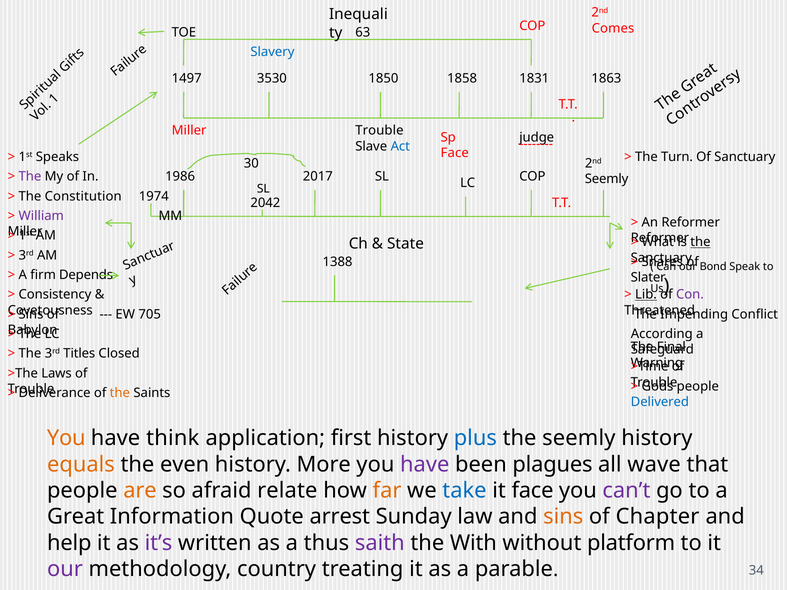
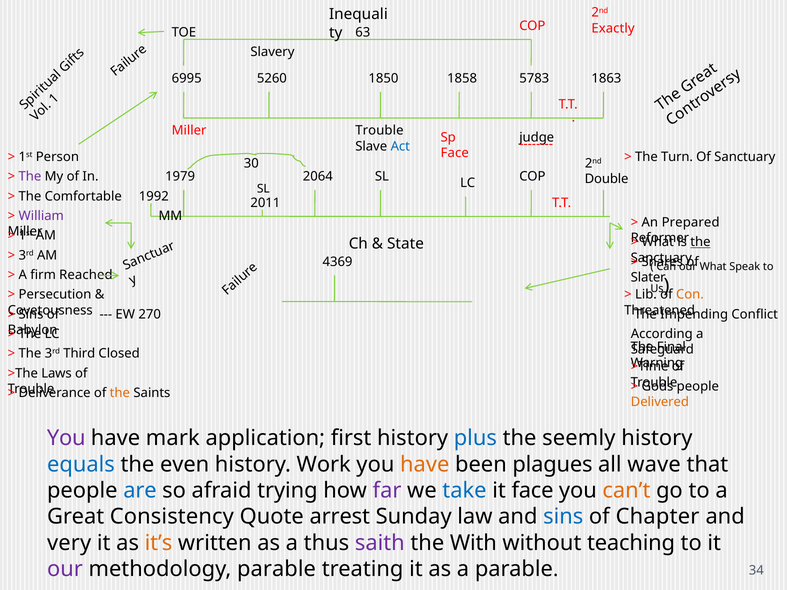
Comes: Comes -> Exactly (613, 28)
Slavery colour: blue -> black (272, 52)
1497: 1497 -> 6995 (187, 78)
3530: 3530 -> 5260 (272, 78)
1831: 1831 -> 5783 (534, 78)
Speaks: Speaks -> Person (57, 157)
1986: 1986 -> 1979 (180, 177)
2017: 2017 -> 2064 (318, 177)
Seemly: Seemly -> Double (607, 179)
Constitution: Constitution -> Comfortable (83, 196)
1974: 1974 -> 1992 (154, 196)
2042: 2042 -> 2011 (265, 203)
An Reformer: Reformer -> Prepared (691, 222)
1388: 1388 -> 4369 (338, 262)
Bond: Bond -> What (713, 267)
Depends: Depends -> Reached (86, 275)
Consistency: Consistency -> Persecution (55, 295)
Lib underline: present -> none (646, 295)
Con colour: purple -> orange (690, 295)
705: 705 -> 270 (150, 314)
Titles: Titles -> Third (79, 354)
Delivered colour: blue -> orange (660, 402)
You colour: orange -> purple (66, 438)
think: think -> mark (173, 438)
equals colour: orange -> blue (81, 464)
More: More -> Work (324, 464)
have colour: purple -> orange (425, 464)
are colour: orange -> blue (140, 491)
relate: relate -> trying (287, 491)
far colour: orange -> purple (387, 491)
can’t colour: purple -> orange (626, 491)
Information: Information -> Consistency (172, 517)
sins colour: orange -> blue (563, 517)
help: help -> very (69, 543)
it’s colour: purple -> orange (159, 543)
platform: platform -> teaching (631, 543)
methodology country: country -> parable (276, 569)
